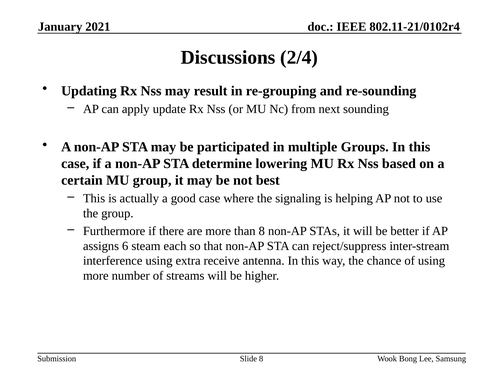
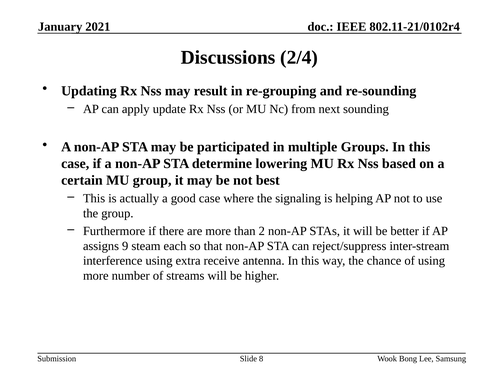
than 8: 8 -> 2 (262, 231)
6: 6 -> 9 (125, 246)
